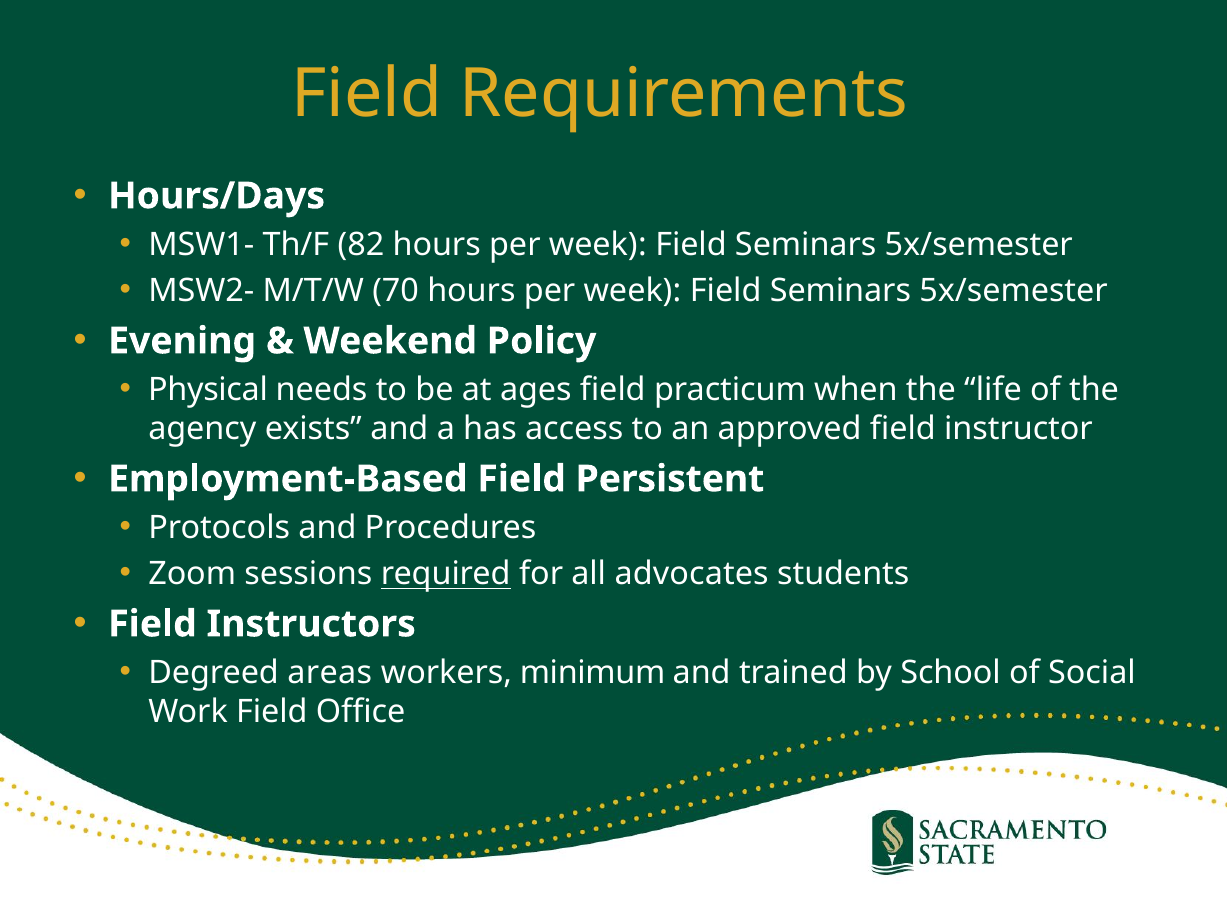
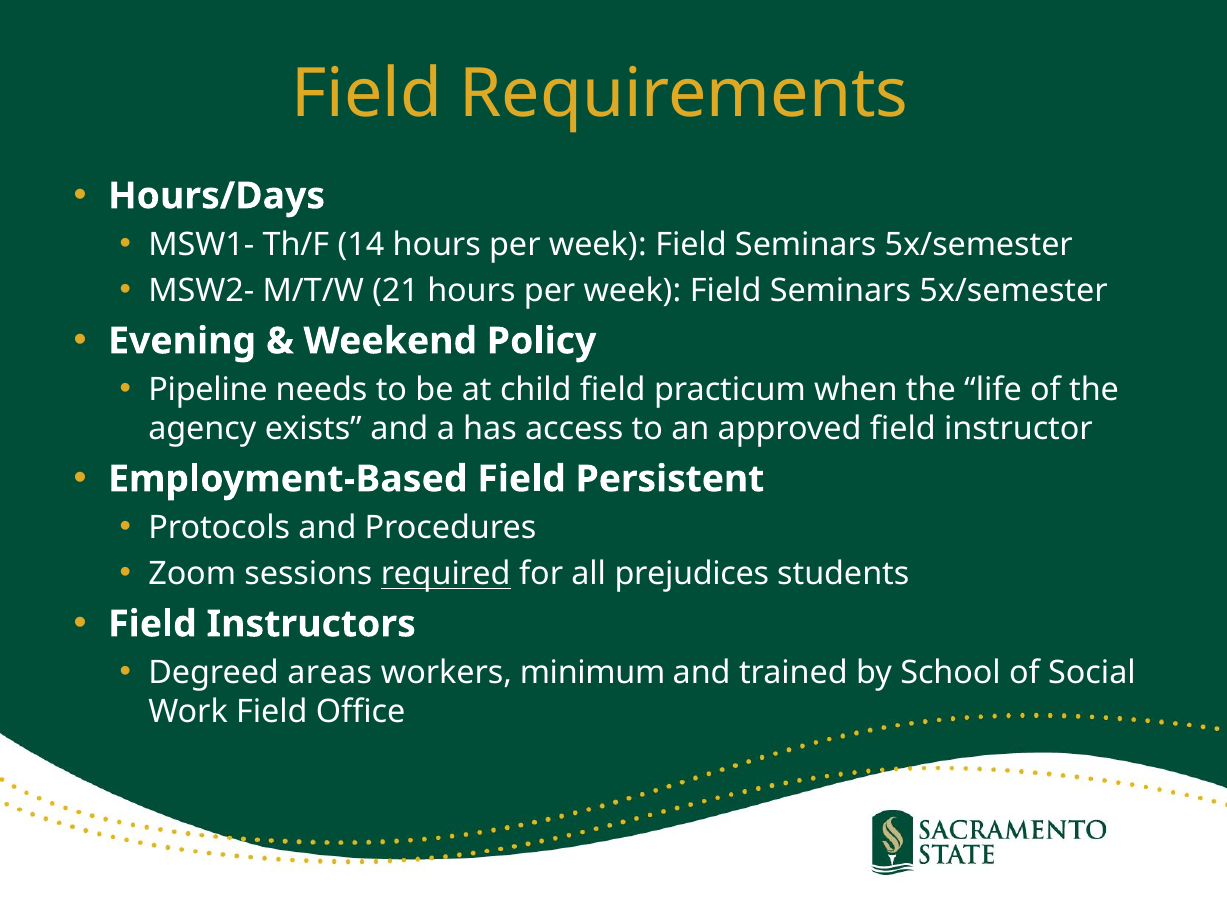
82: 82 -> 14 (361, 245)
70: 70 -> 21 (396, 291)
Physical: Physical -> Pipeline (208, 390)
ages: ages -> child (536, 390)
advocates: advocates -> prejudices (692, 574)
